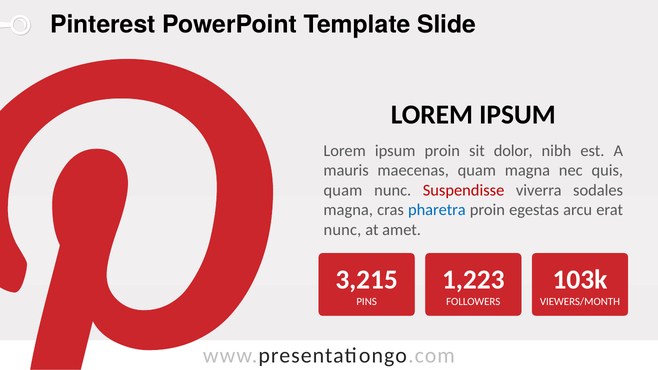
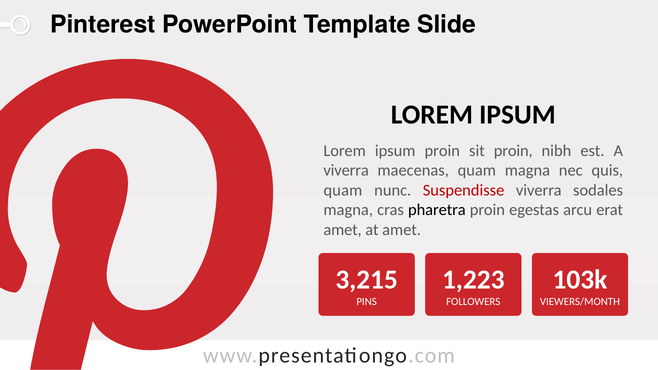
sit dolor: dolor -> proin (513, 151)
mauris: mauris -> viverra (346, 171)
pharetra colour: blue -> black (437, 210)
nunc: nunc -> amet (343, 230)
